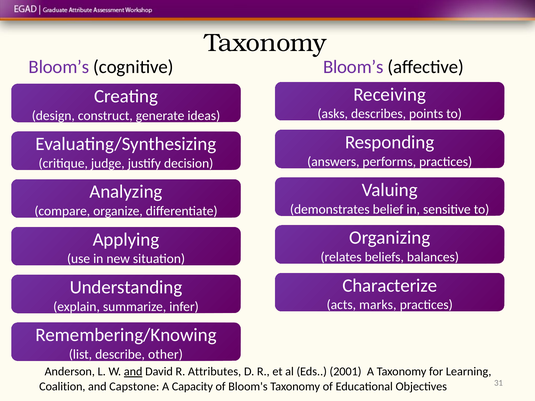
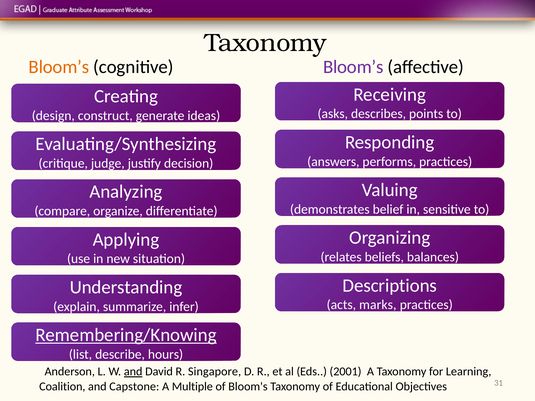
Bloom’s colour: purple -> orange (59, 67)
Characterize: Characterize -> Descriptions (390, 286)
Remembering/Knowing underline: none -> present (126, 335)
other: other -> hours (166, 355)
Attributes: Attributes -> Singapore (215, 372)
Capacity: Capacity -> Multiple (192, 387)
